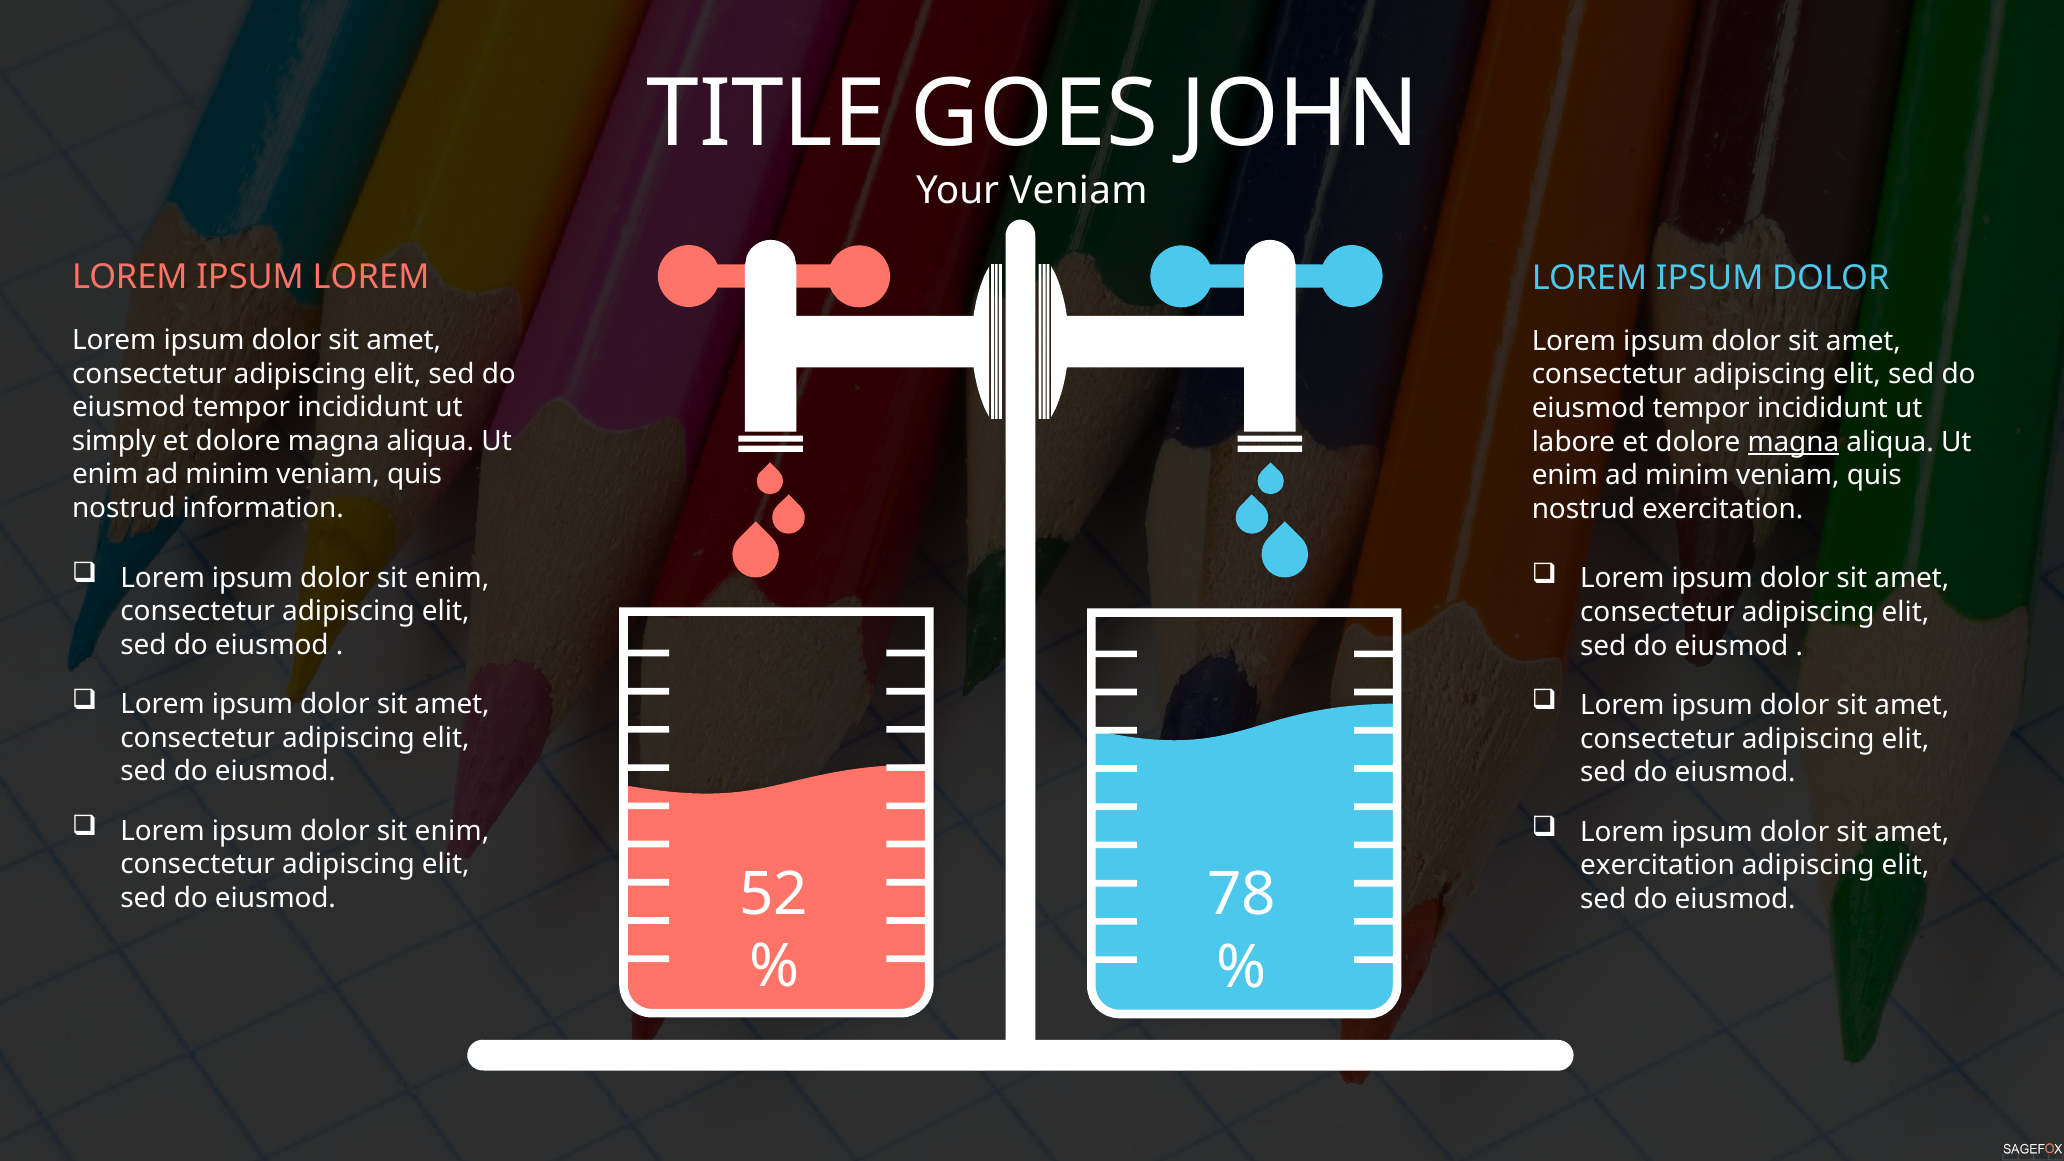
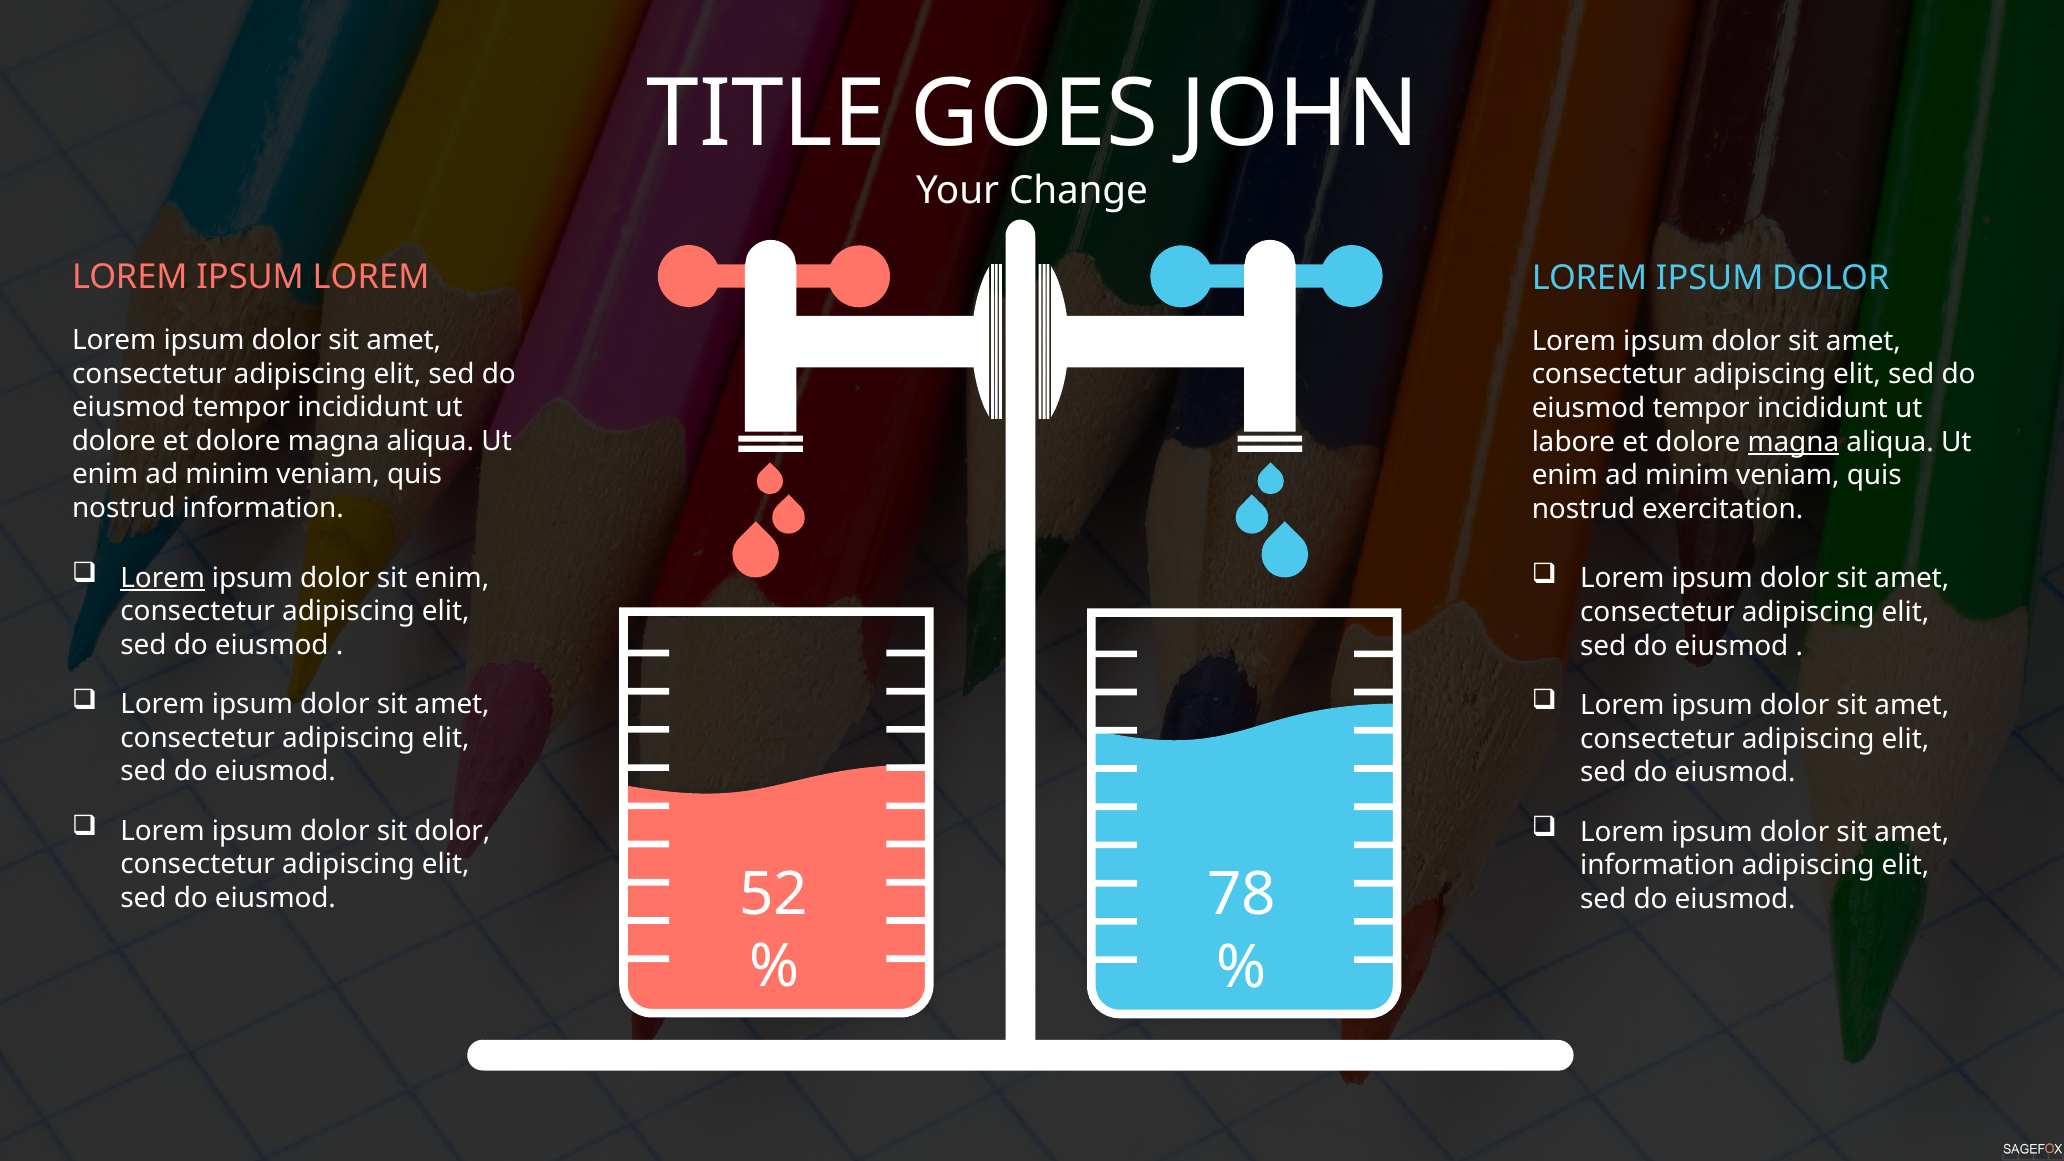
Your Veniam: Veniam -> Change (1079, 191)
simply: simply -> dolore (114, 441)
Lorem underline: none -> present (163, 578)
enim: enim -> dolor (452, 831)
exercitation: exercitation -> information (1658, 866)
